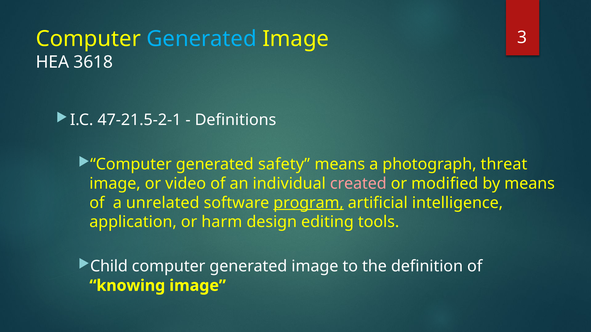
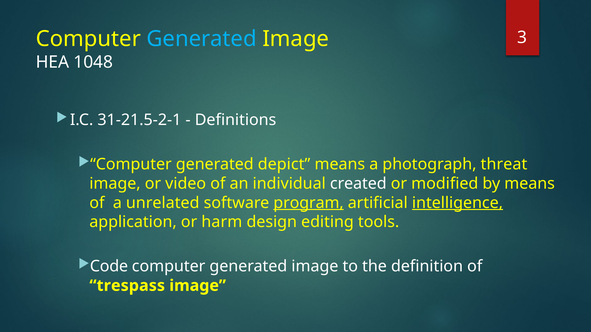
3618: 3618 -> 1048 (93, 62)
47-21.5-2-1: 47-21.5-2-1 -> 31-21.5-2-1 (139, 120)
safety: safety -> depict (284, 165)
created colour: pink -> white (358, 184)
intelligence underline: none -> present (457, 203)
Child: Child -> Code (109, 267)
knowing: knowing -> trespass (127, 286)
